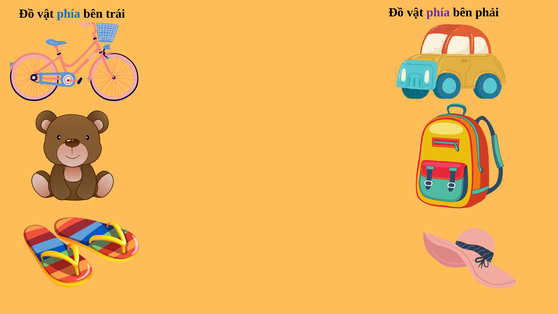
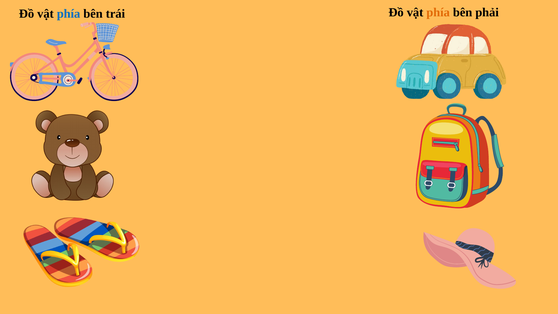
phía colour: purple -> orange (438, 13)
